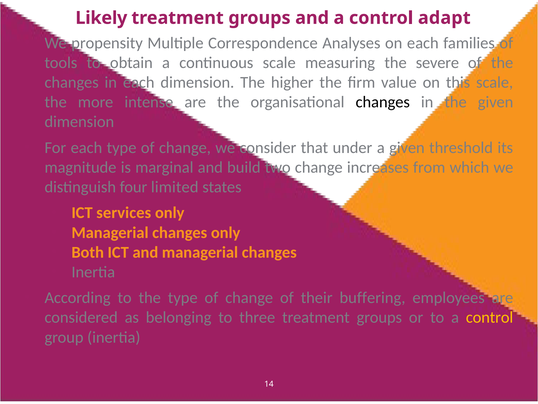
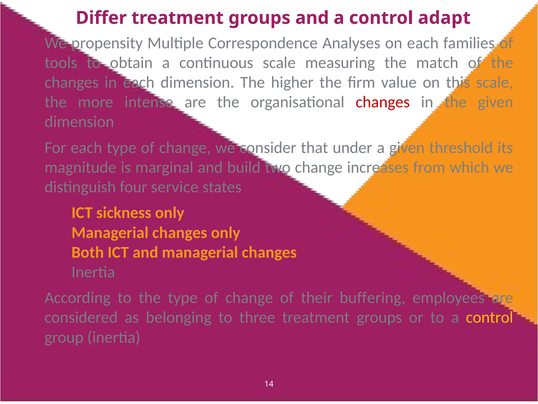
Likely: Likely -> Differ (101, 18)
severe: severe -> match (437, 63)
changes colour: black -> red (383, 102)
limited: limited -> service (175, 187)
services: services -> sickness (124, 213)
